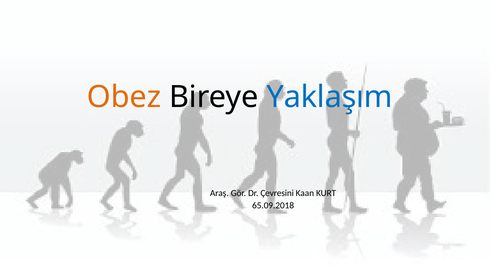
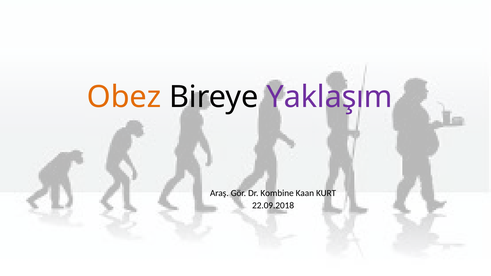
Yaklaşım colour: blue -> purple (330, 97)
Çevresini: Çevresini -> Kombine (277, 193)
65.09.2018: 65.09.2018 -> 22.09.2018 (273, 205)
